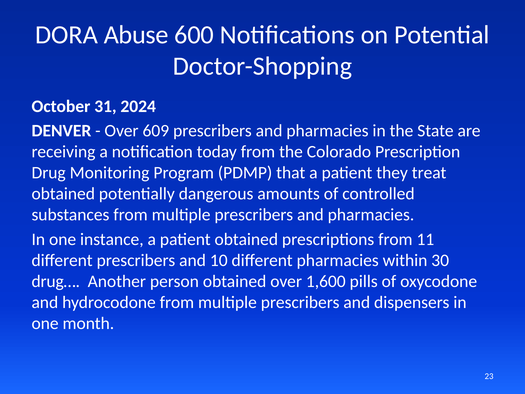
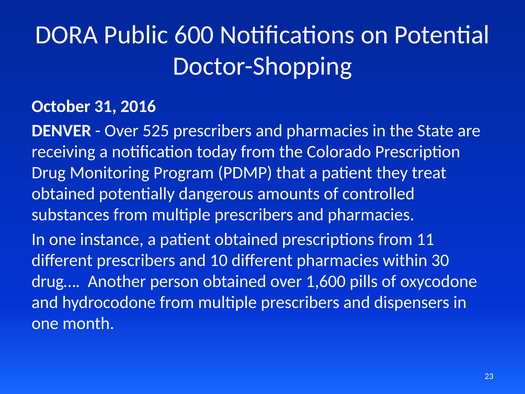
Abuse: Abuse -> Public (136, 35)
2024: 2024 -> 2016 (138, 106)
609: 609 -> 525 (156, 131)
